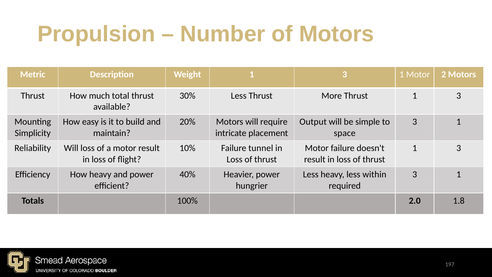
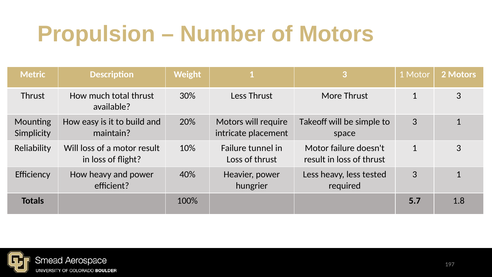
Output: Output -> Takeoff (313, 122)
within: within -> tested (374, 174)
2.0: 2.0 -> 5.7 (415, 200)
